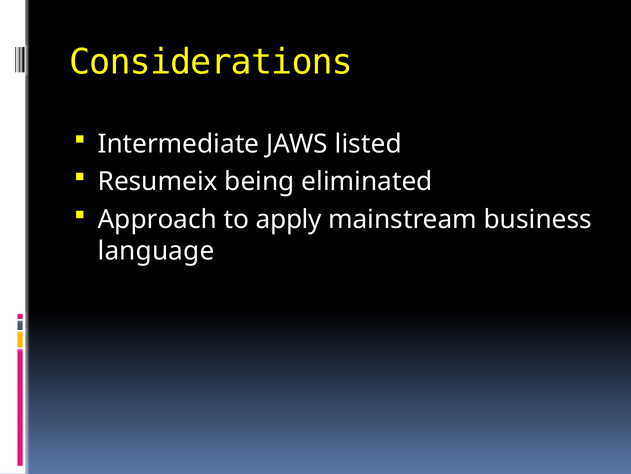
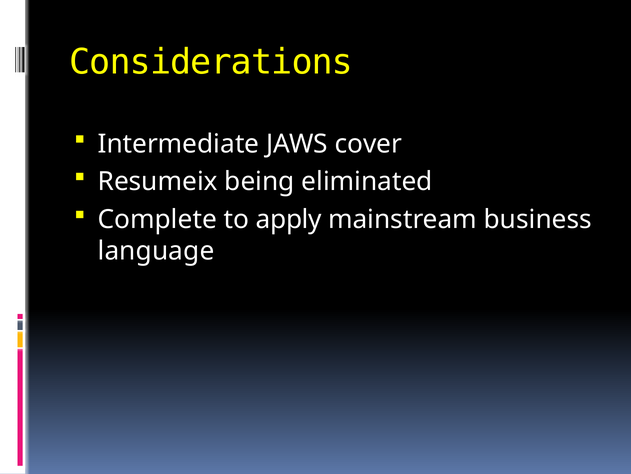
listed: listed -> cover (368, 144)
Approach: Approach -> Complete (157, 219)
